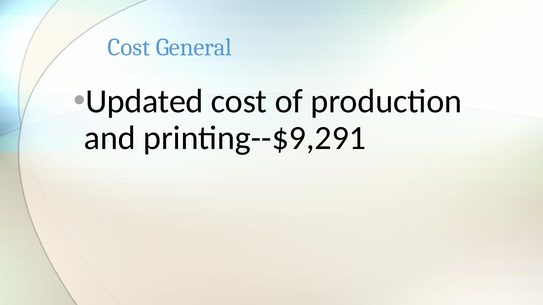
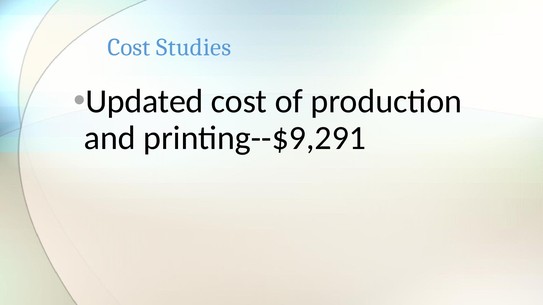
General: General -> Studies (194, 48)
